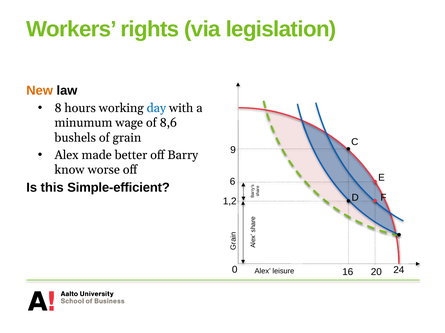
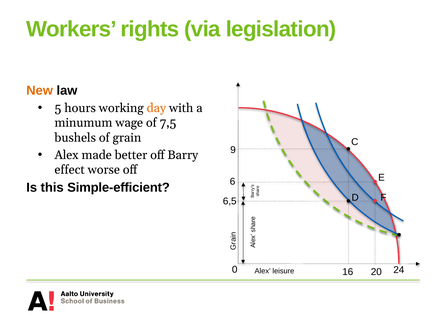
8: 8 -> 5 (58, 108)
day colour: blue -> orange (156, 108)
8,6: 8,6 -> 7,5 (168, 123)
know: know -> effect (70, 170)
1,2: 1,2 -> 6,5 (230, 202)
